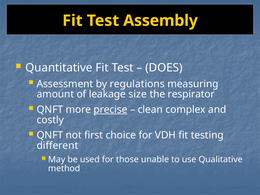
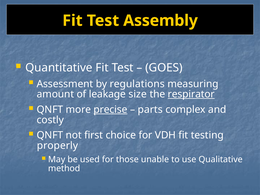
DOES: DOES -> GOES (164, 68)
respirator underline: none -> present (191, 94)
clean: clean -> parts (150, 110)
different: different -> properly (57, 146)
